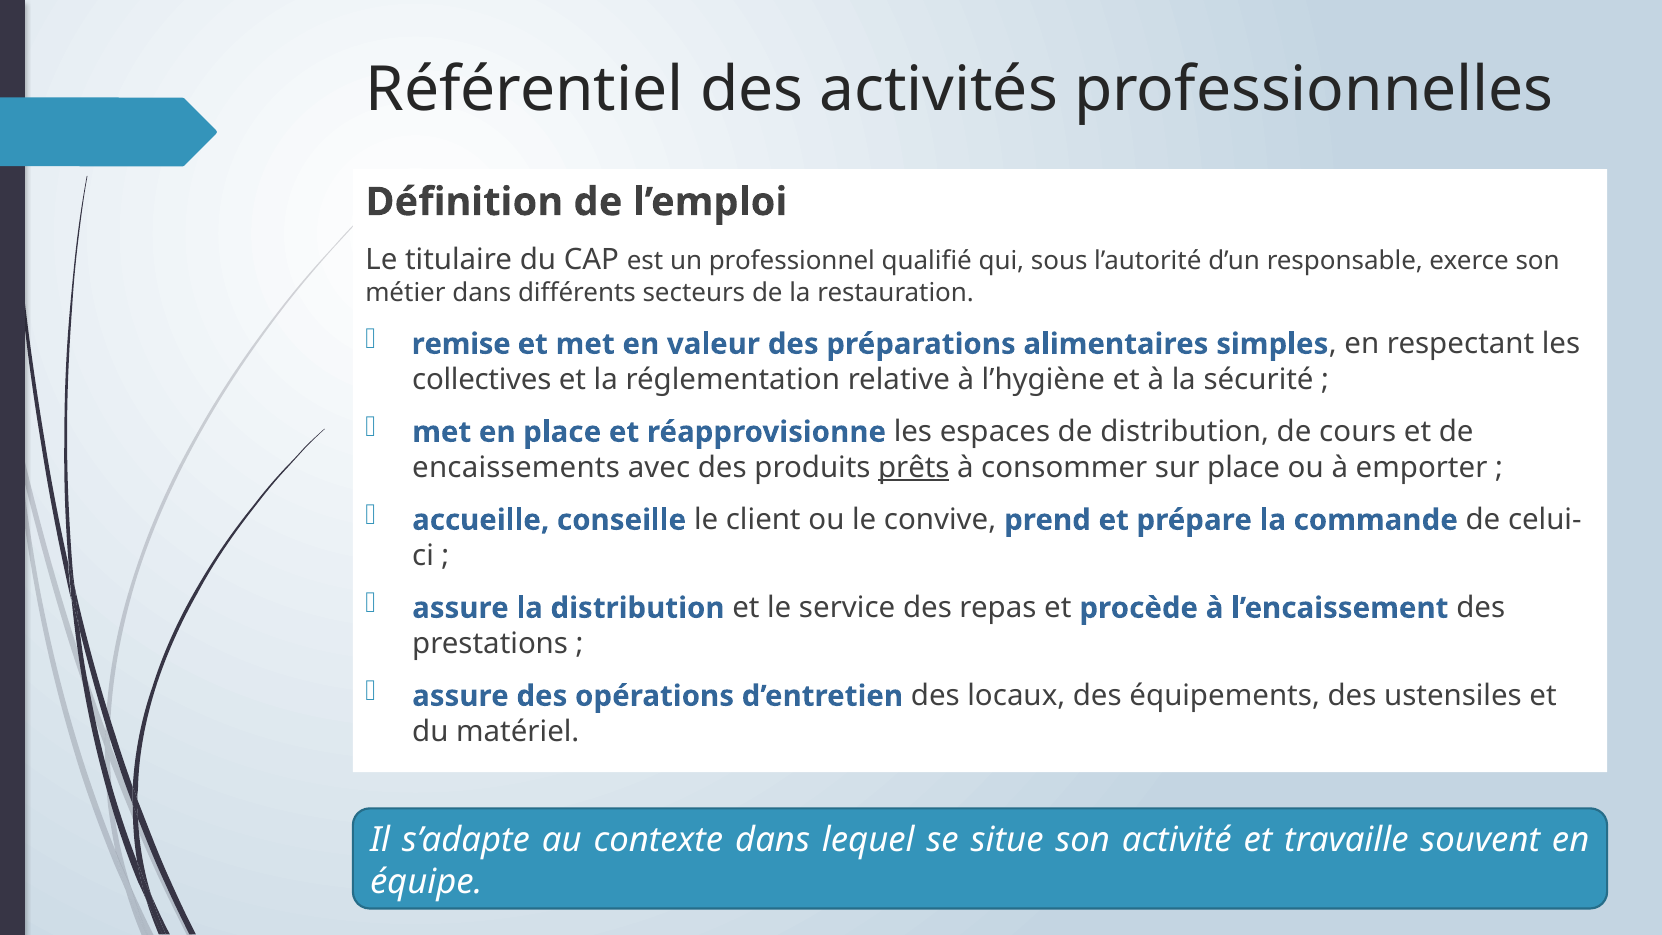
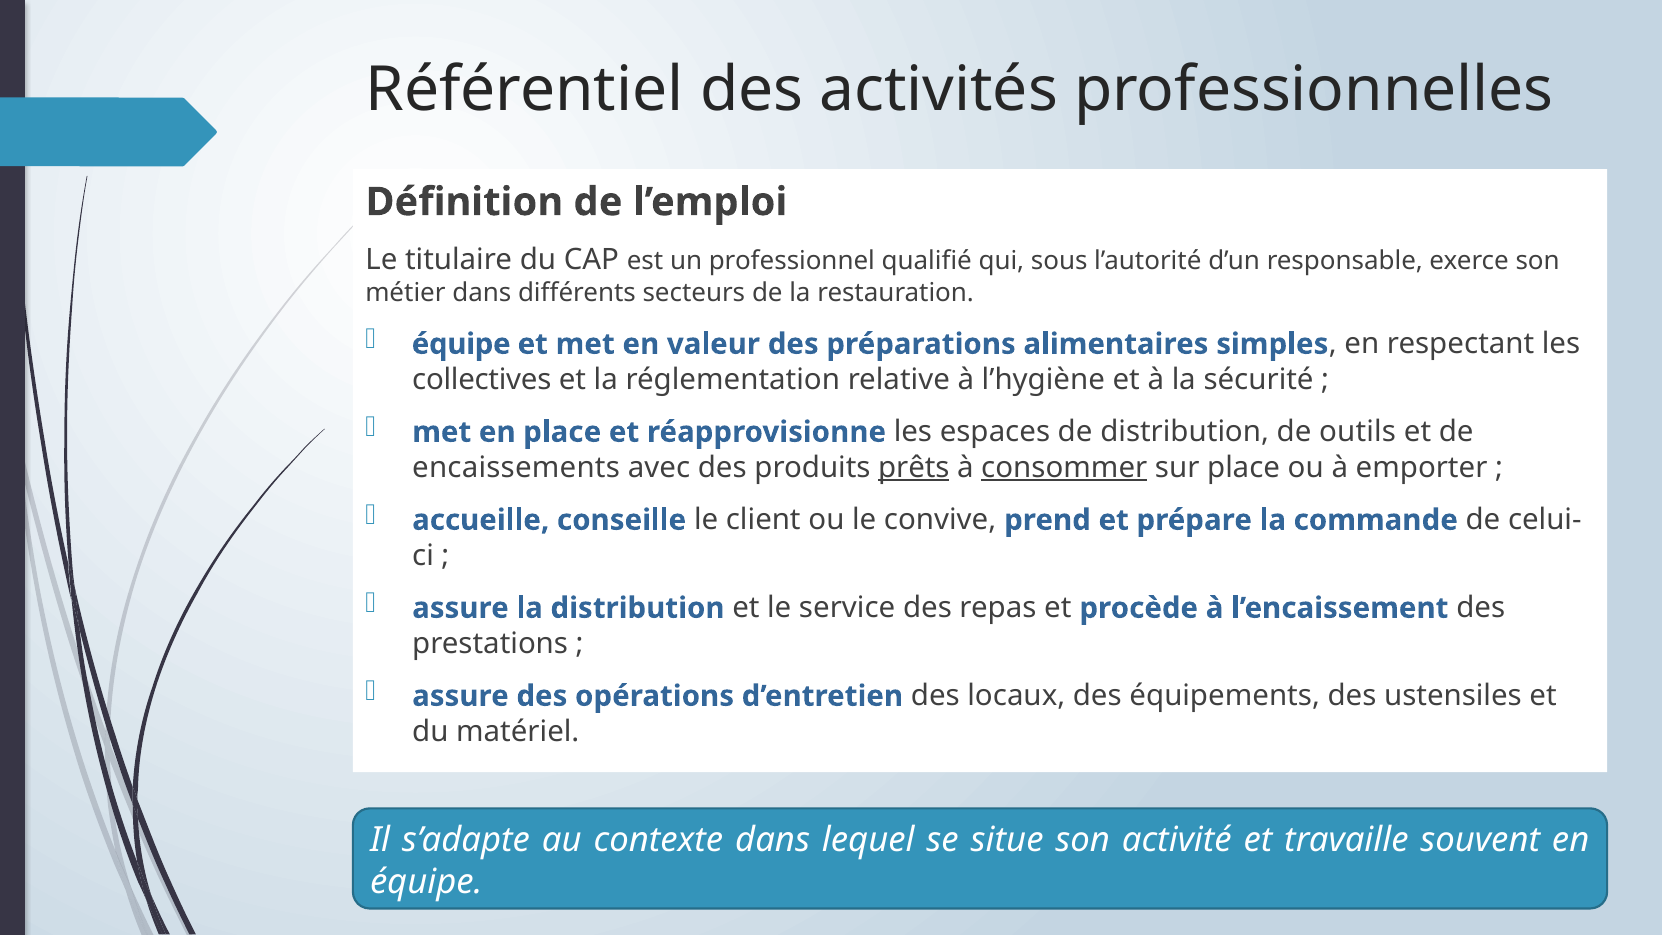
remise: remise -> équipe (461, 344)
cours: cours -> outils (1358, 432)
consommer underline: none -> present (1064, 467)
